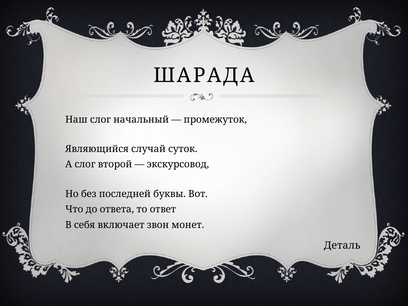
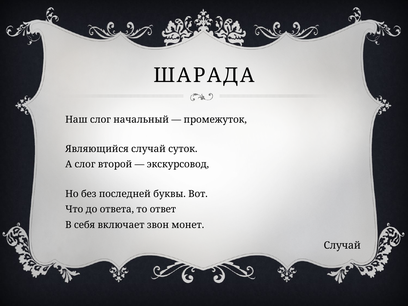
Деталь: Деталь -> Случай (342, 245)
